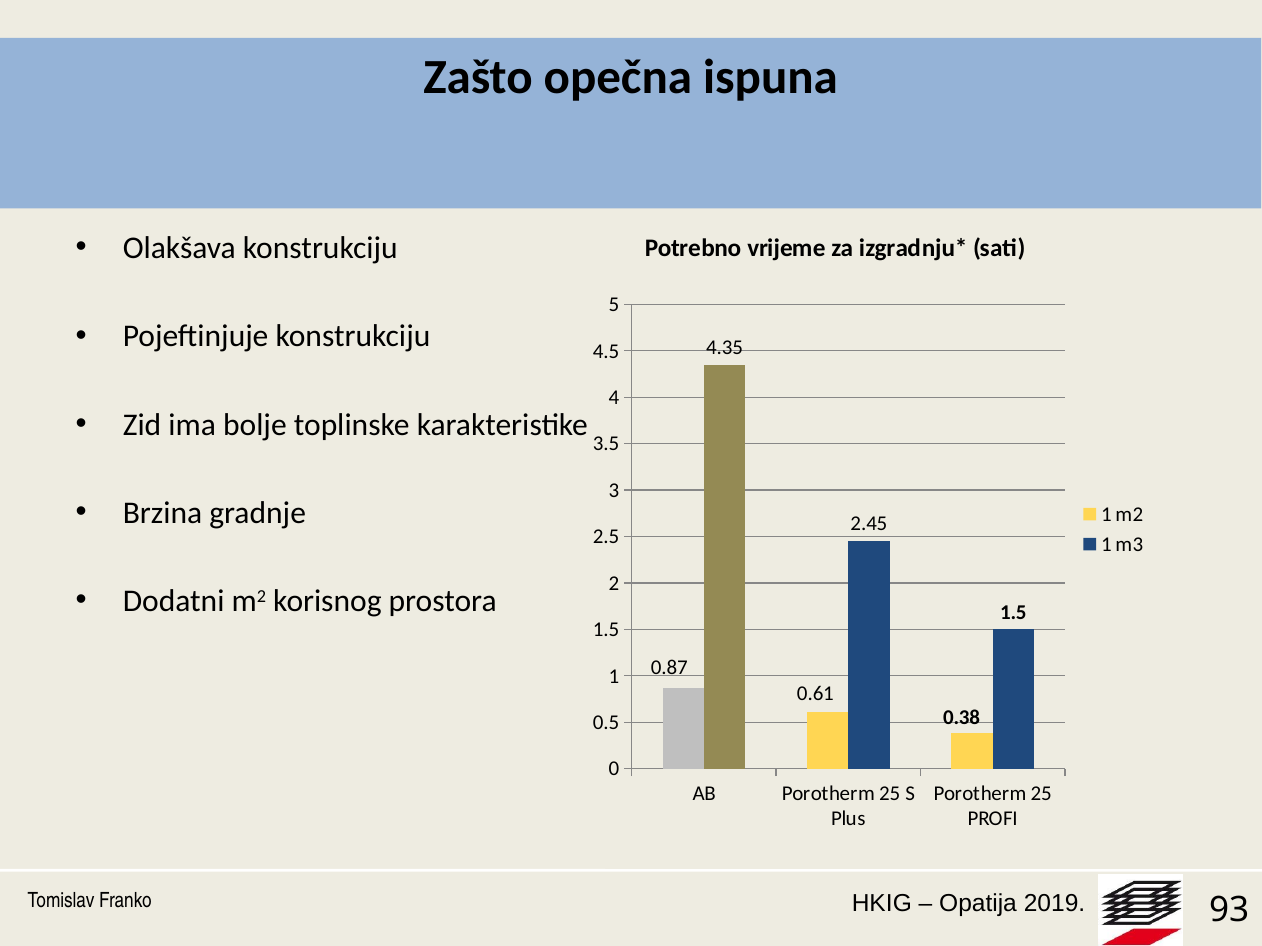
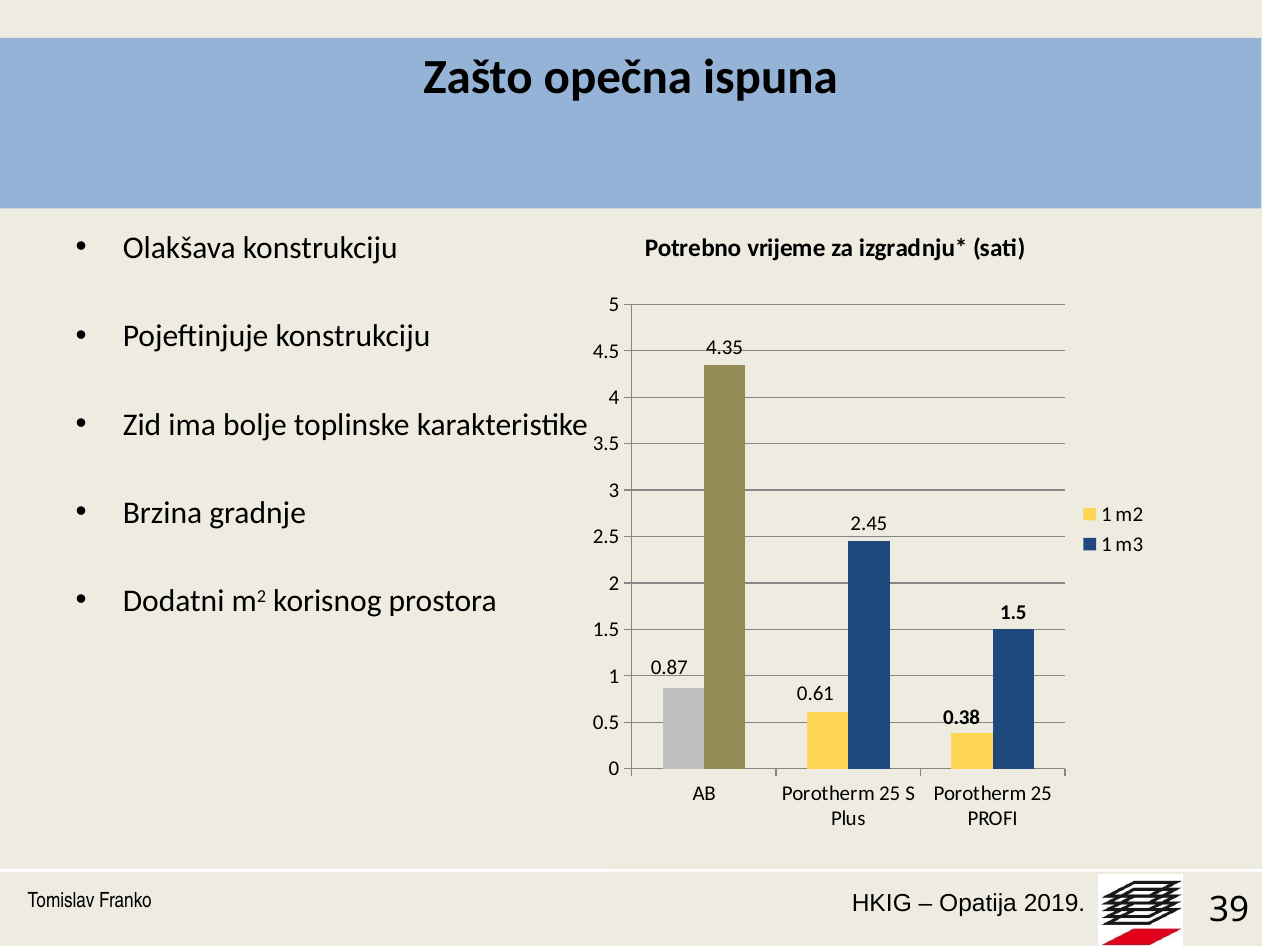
93: 93 -> 39 (1229, 911)
